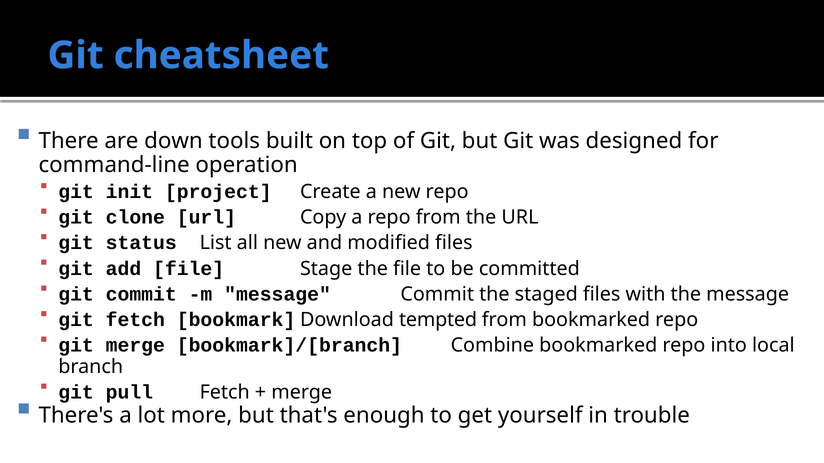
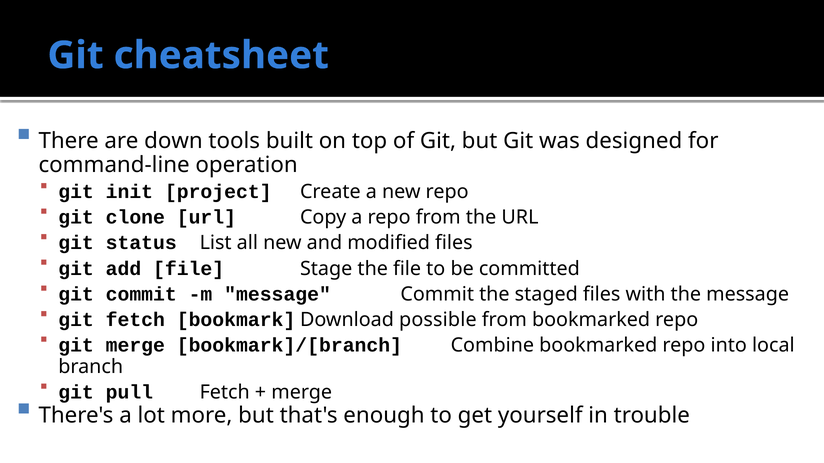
tempted: tempted -> possible (438, 320)
